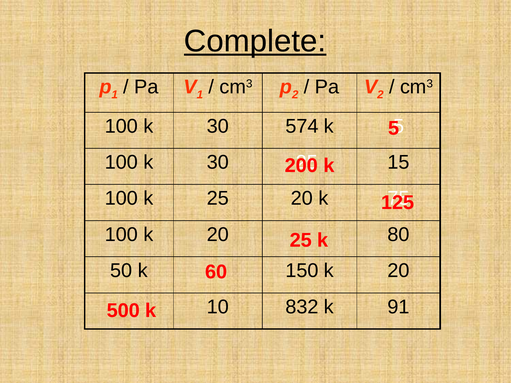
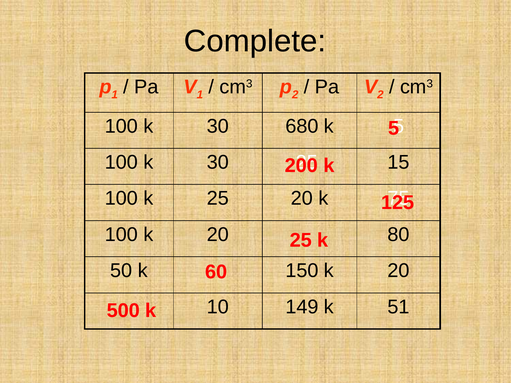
Complete underline: present -> none (255, 41)
574: 574 -> 680 (302, 126)
832: 832 -> 149 (302, 307)
91: 91 -> 51 (399, 307)
